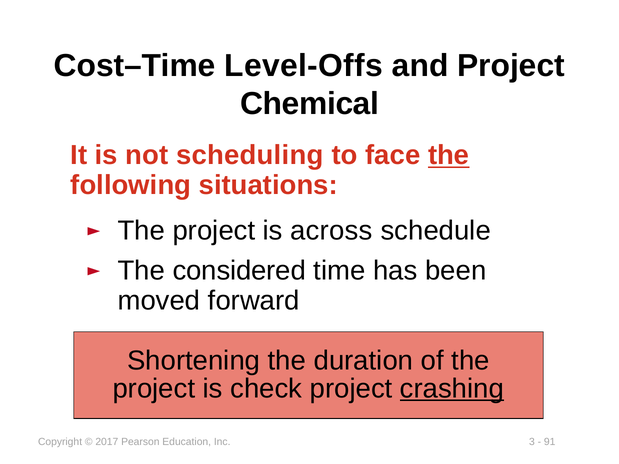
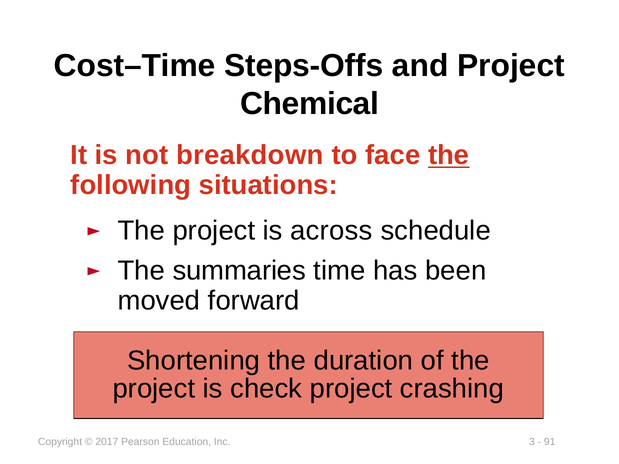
Level-Offs: Level-Offs -> Steps-Offs (304, 66)
scheduling: scheduling -> breakdown (250, 155)
considered: considered -> summaries (239, 271)
crashing underline: present -> none (452, 389)
